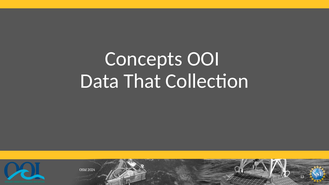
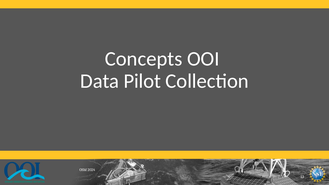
That: That -> Pilot (142, 81)
